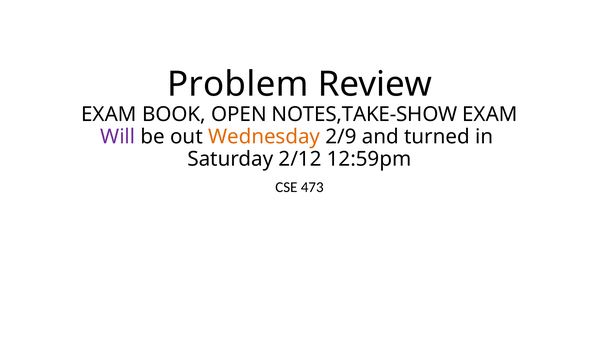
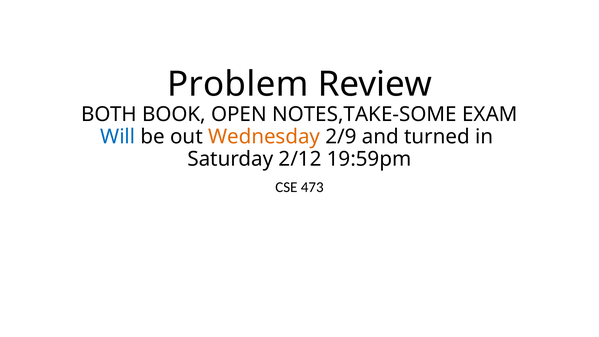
EXAM: EXAM -> BOTH (109, 114)
NOTES,TAKE-SHOW: NOTES,TAKE-SHOW -> NOTES,TAKE-SOME (364, 114)
Will colour: purple -> blue (118, 137)
12:59pm: 12:59pm -> 19:59pm (369, 159)
